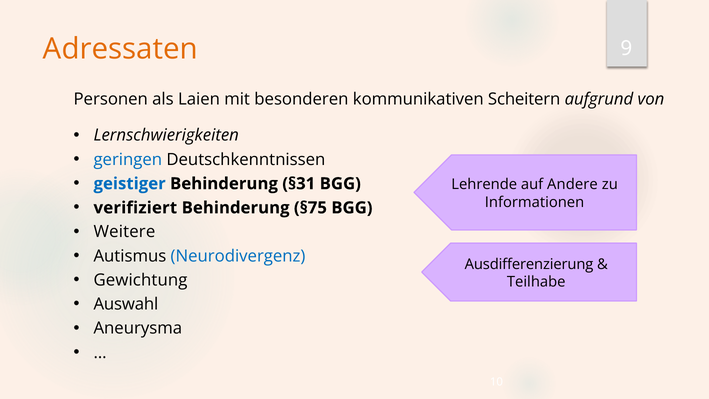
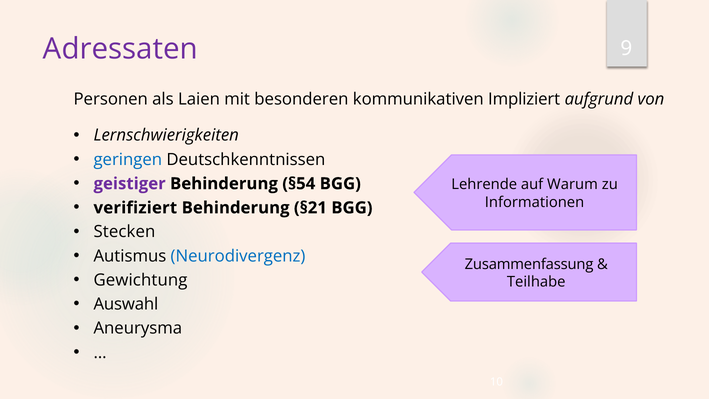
Adressaten colour: orange -> purple (120, 49)
Scheitern: Scheitern -> Impliziert (524, 99)
geistiger colour: blue -> purple (130, 184)
§31: §31 -> §54 (299, 184)
Andere: Andere -> Warum (572, 184)
§75: §75 -> §21 (310, 208)
Weitere: Weitere -> Stecken (124, 232)
Ausdifferenzierung: Ausdifferenzierung -> Zusammenfassung (529, 264)
